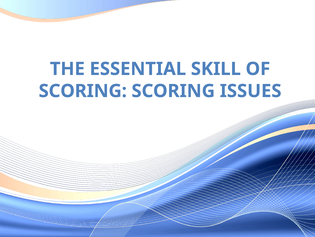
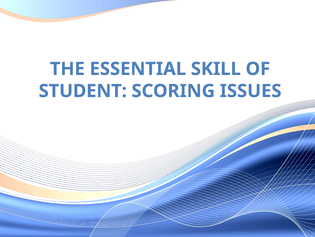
SCORING: SCORING -> STUDENT (83, 91)
